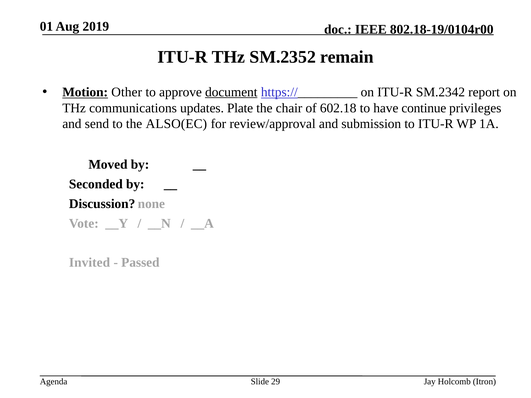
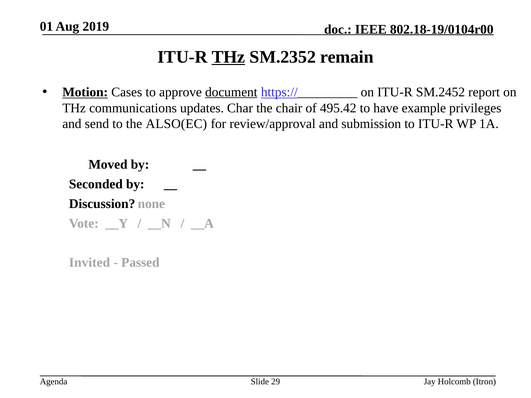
THz underline: none -> present (228, 57)
Other: Other -> Cases (127, 92)
SM.2342: SM.2342 -> SM.2452 (440, 92)
Plate: Plate -> Char (240, 108)
602.18: 602.18 -> 495.42 (338, 108)
continue: continue -> example (424, 108)
